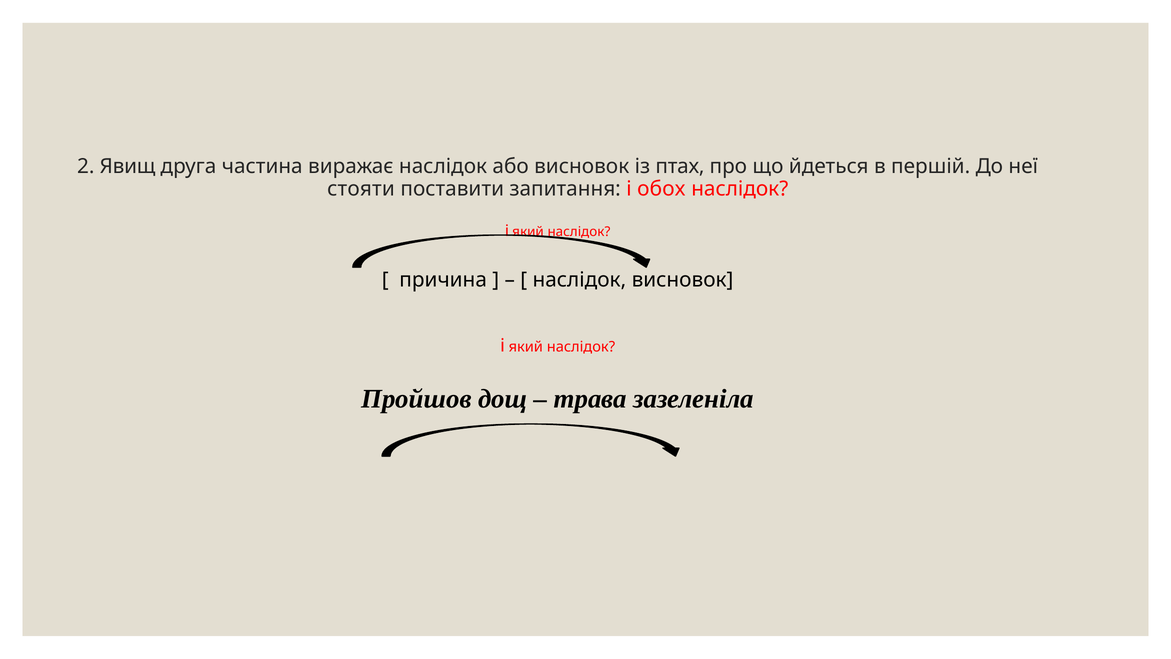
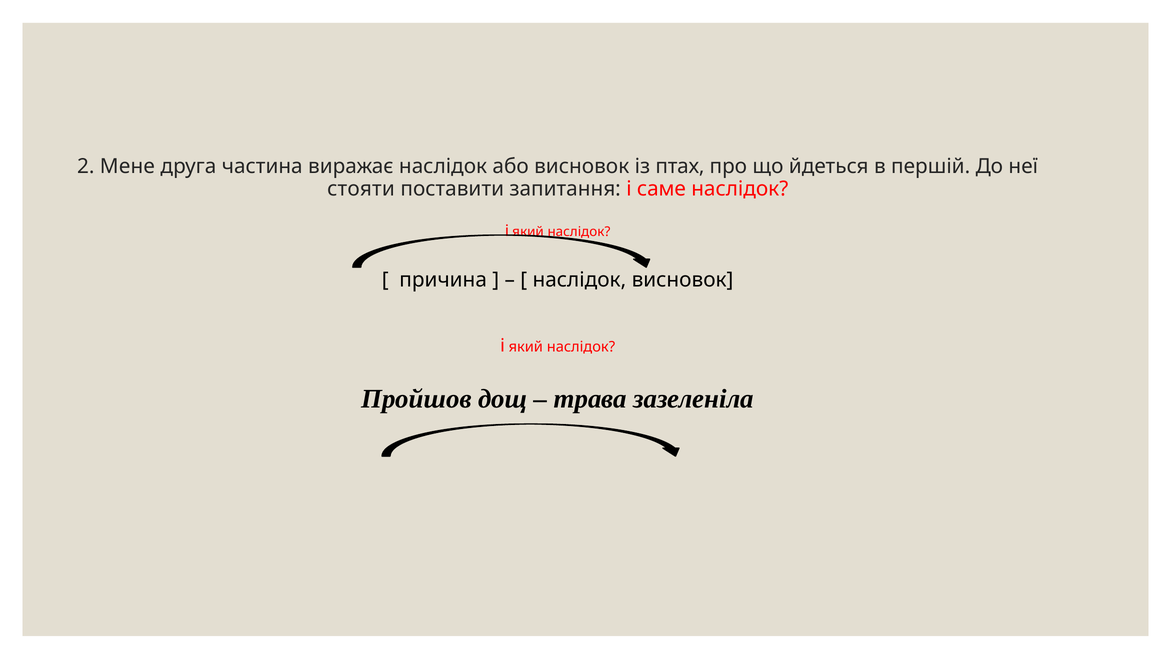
Явищ: Явищ -> Мене (127, 166)
обох: обох -> саме (661, 189)
